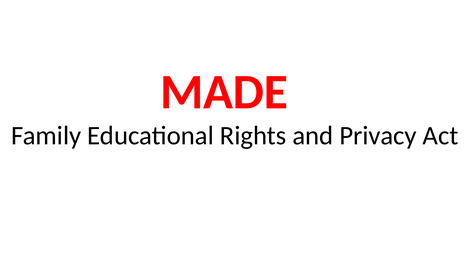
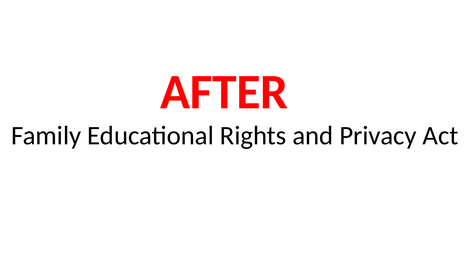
MADE: MADE -> AFTER (224, 92)
